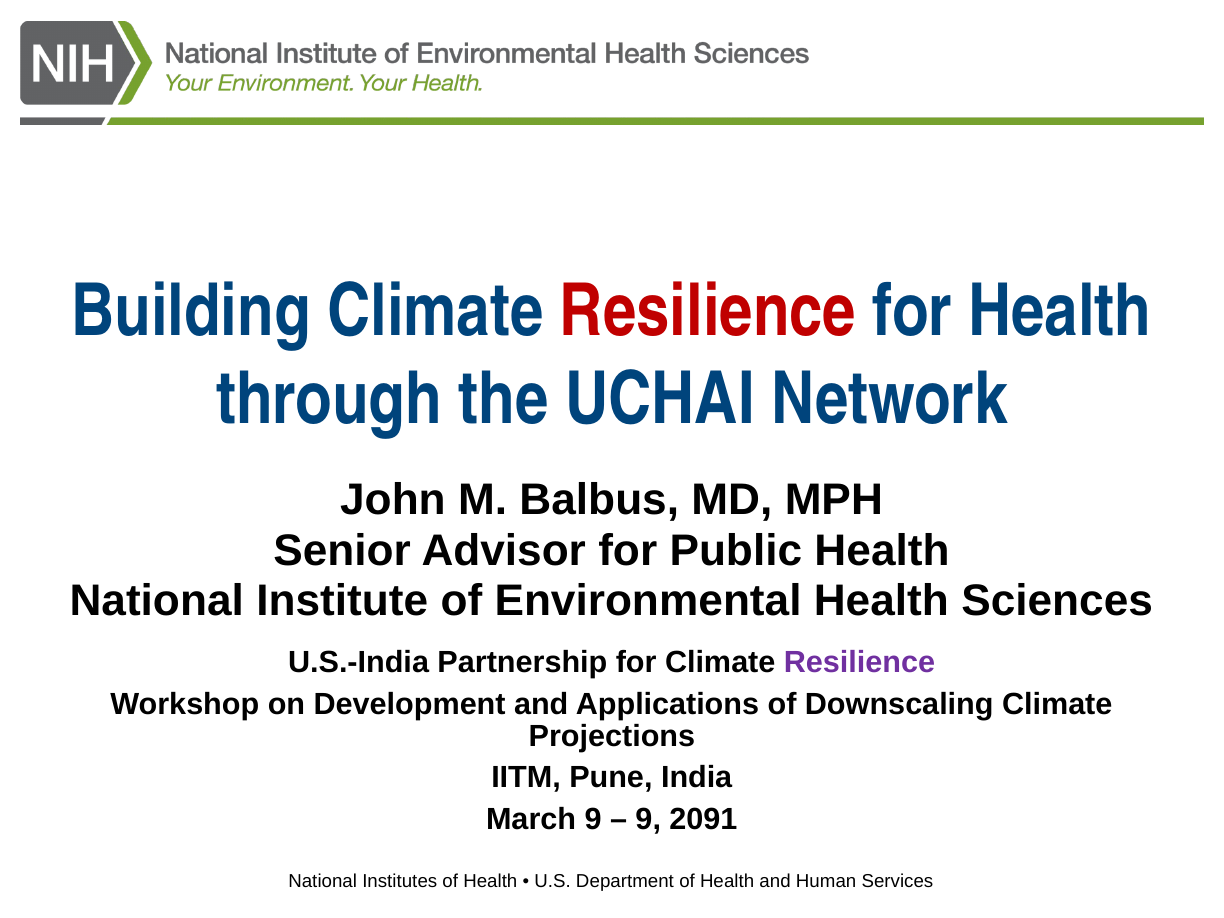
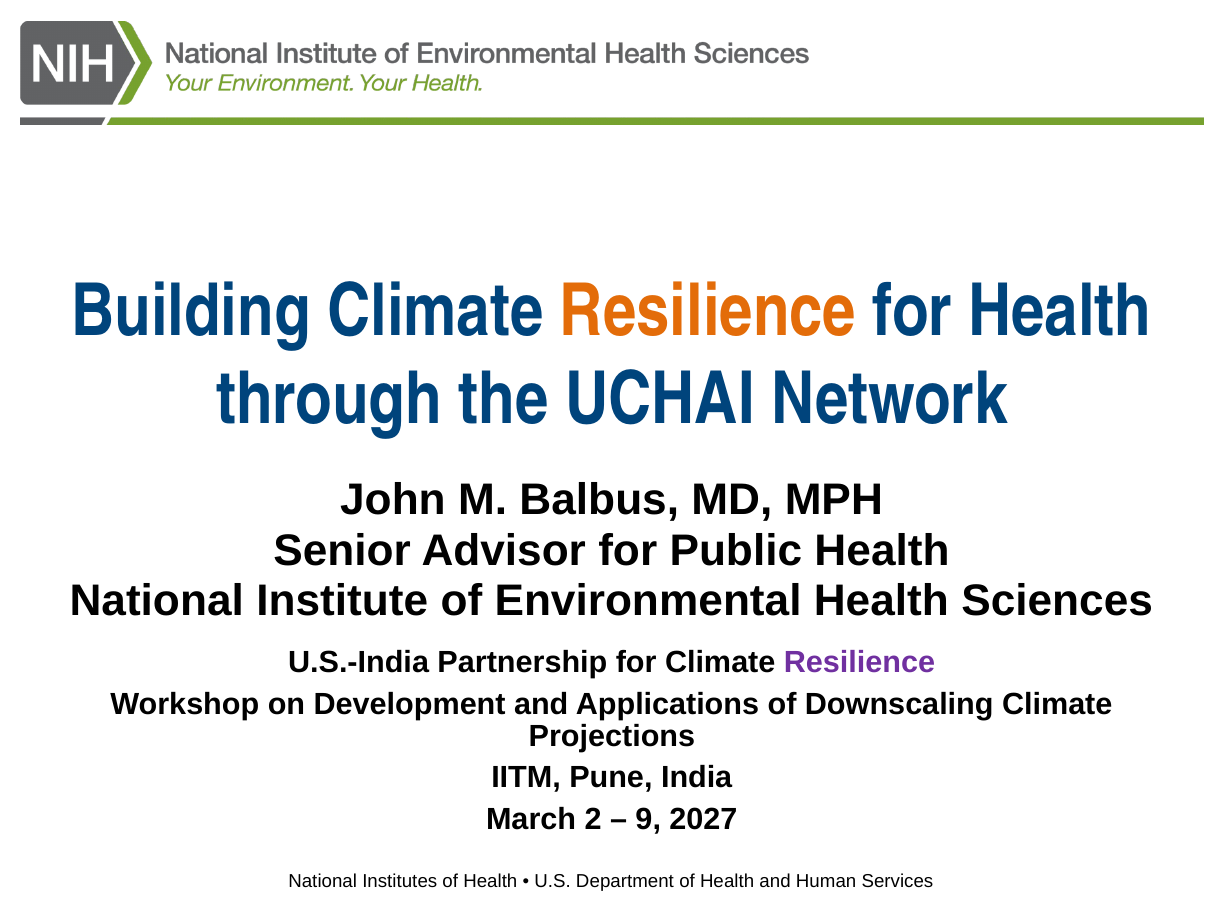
Resilience colour: red -> orange (708, 311)
March 9: 9 -> 2 (593, 820)
2091: 2091 -> 2027 (703, 820)
